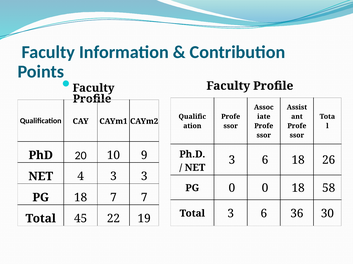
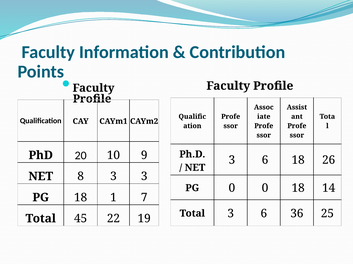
4: 4 -> 8 (81, 177)
58: 58 -> 14 (329, 189)
18 7: 7 -> 1 (113, 198)
30: 30 -> 25 (327, 214)
